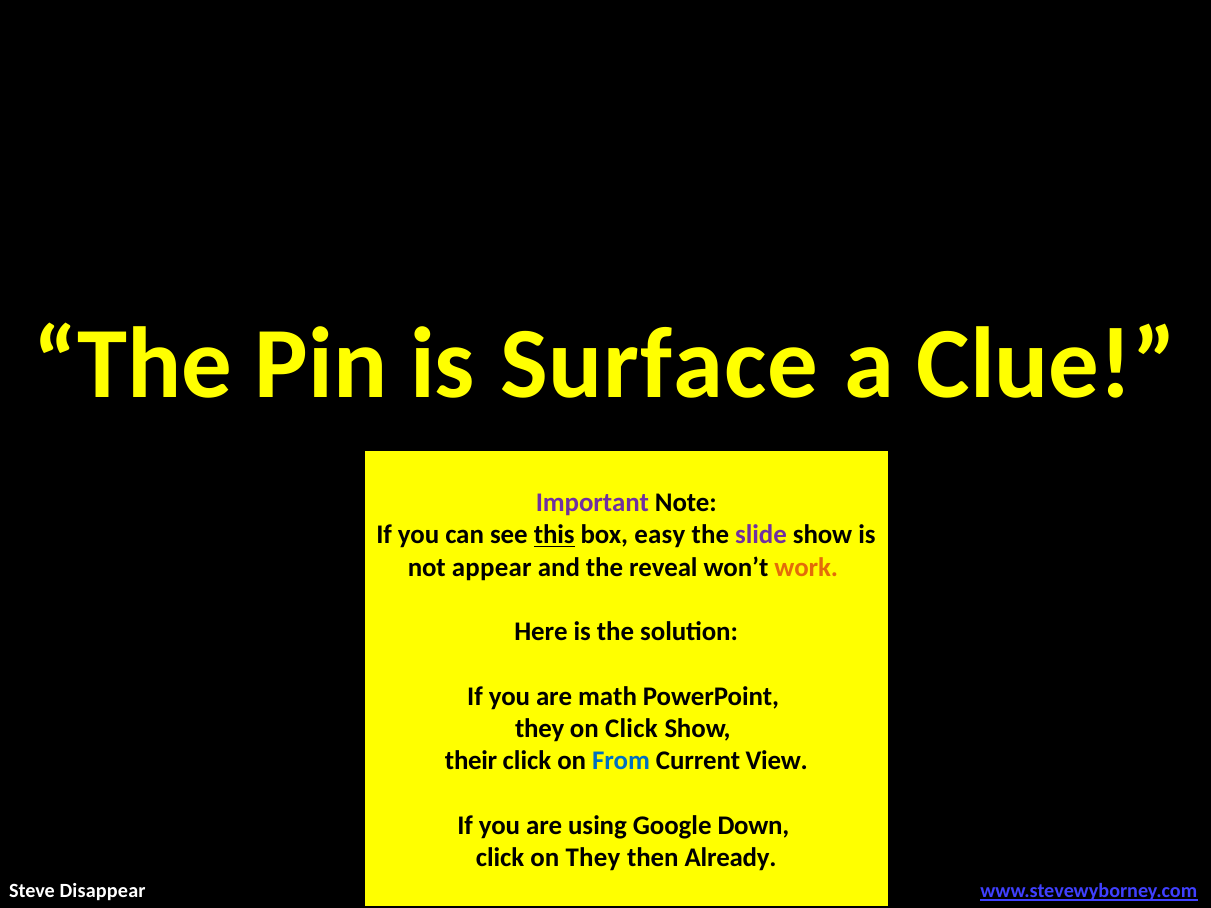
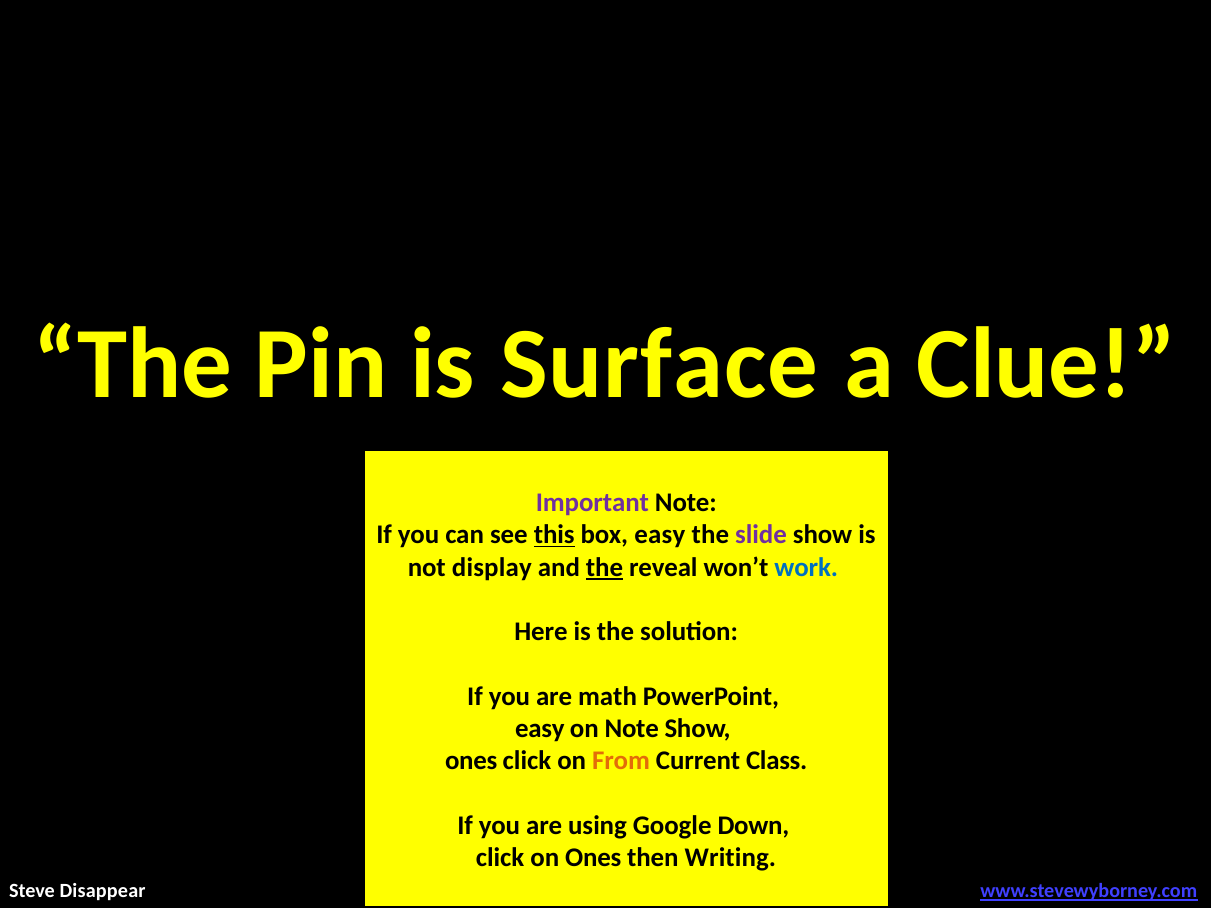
appear: appear -> display (492, 568)
the underline: none -> present (605, 568)
work colour: orange -> blue (806, 568)
they: they -> easy (540, 729)
on Click: Click -> Note (632, 729)
their: their -> ones (471, 761)
From colour: blue -> orange (621, 761)
View: View -> Class (777, 761)
on They: They -> Ones (593, 858)
Already: Already -> Writing (730, 858)
